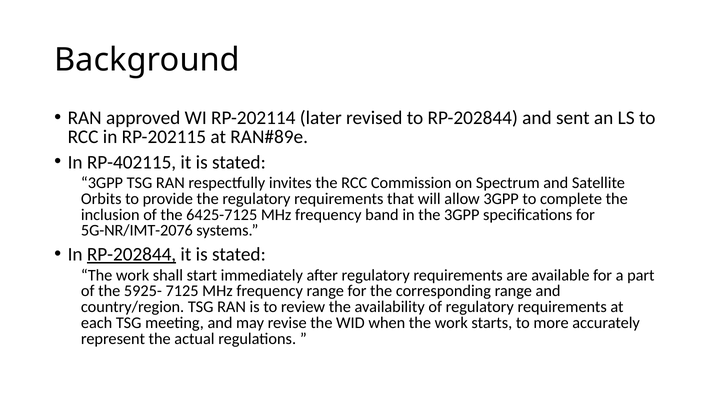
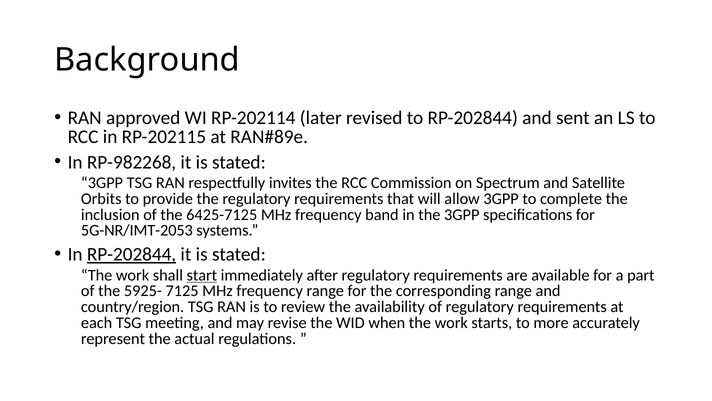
RP-402115: RP-402115 -> RP-982268 (132, 162)
5G-NR/IMT-2076: 5G-NR/IMT-2076 -> 5G-NR/IMT-2053 (137, 230)
start underline: none -> present (202, 275)
